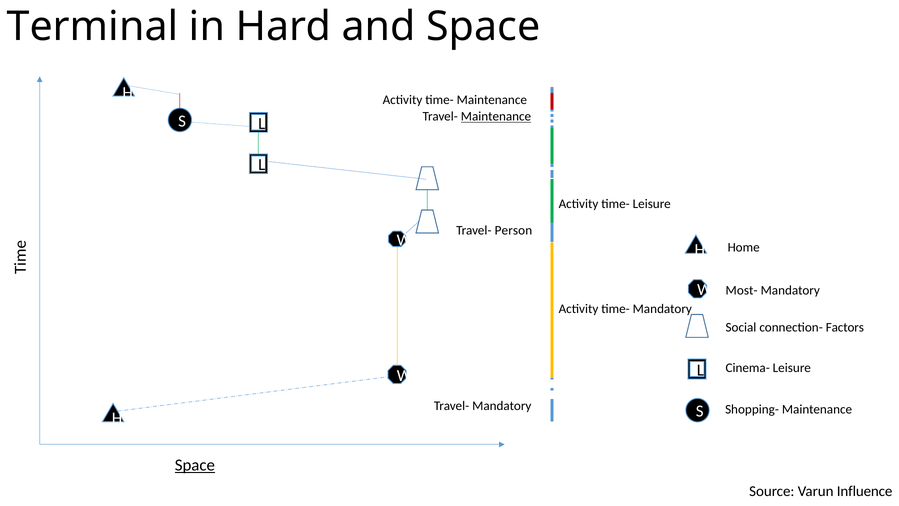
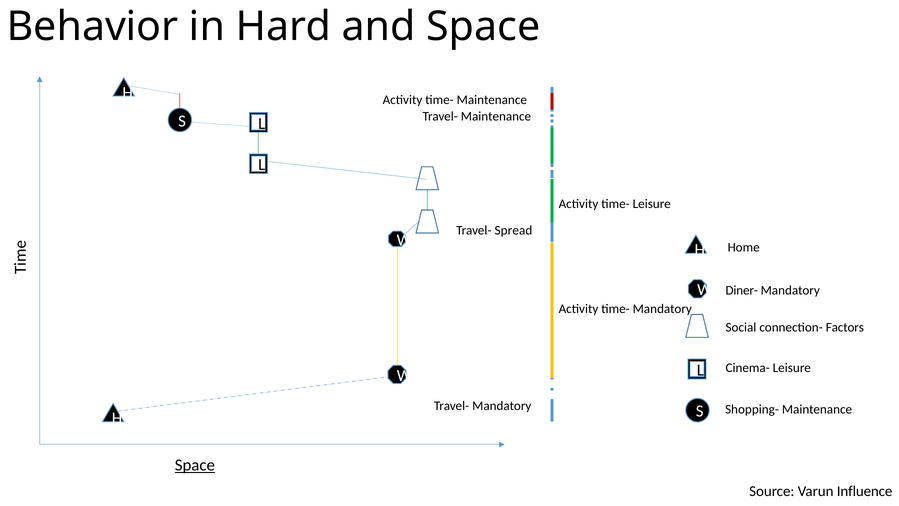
Terminal: Terminal -> Behavior (93, 27)
Maintenance underline: present -> none (496, 117)
Person: Person -> Spread (513, 230)
Most-: Most- -> Diner- (742, 290)
